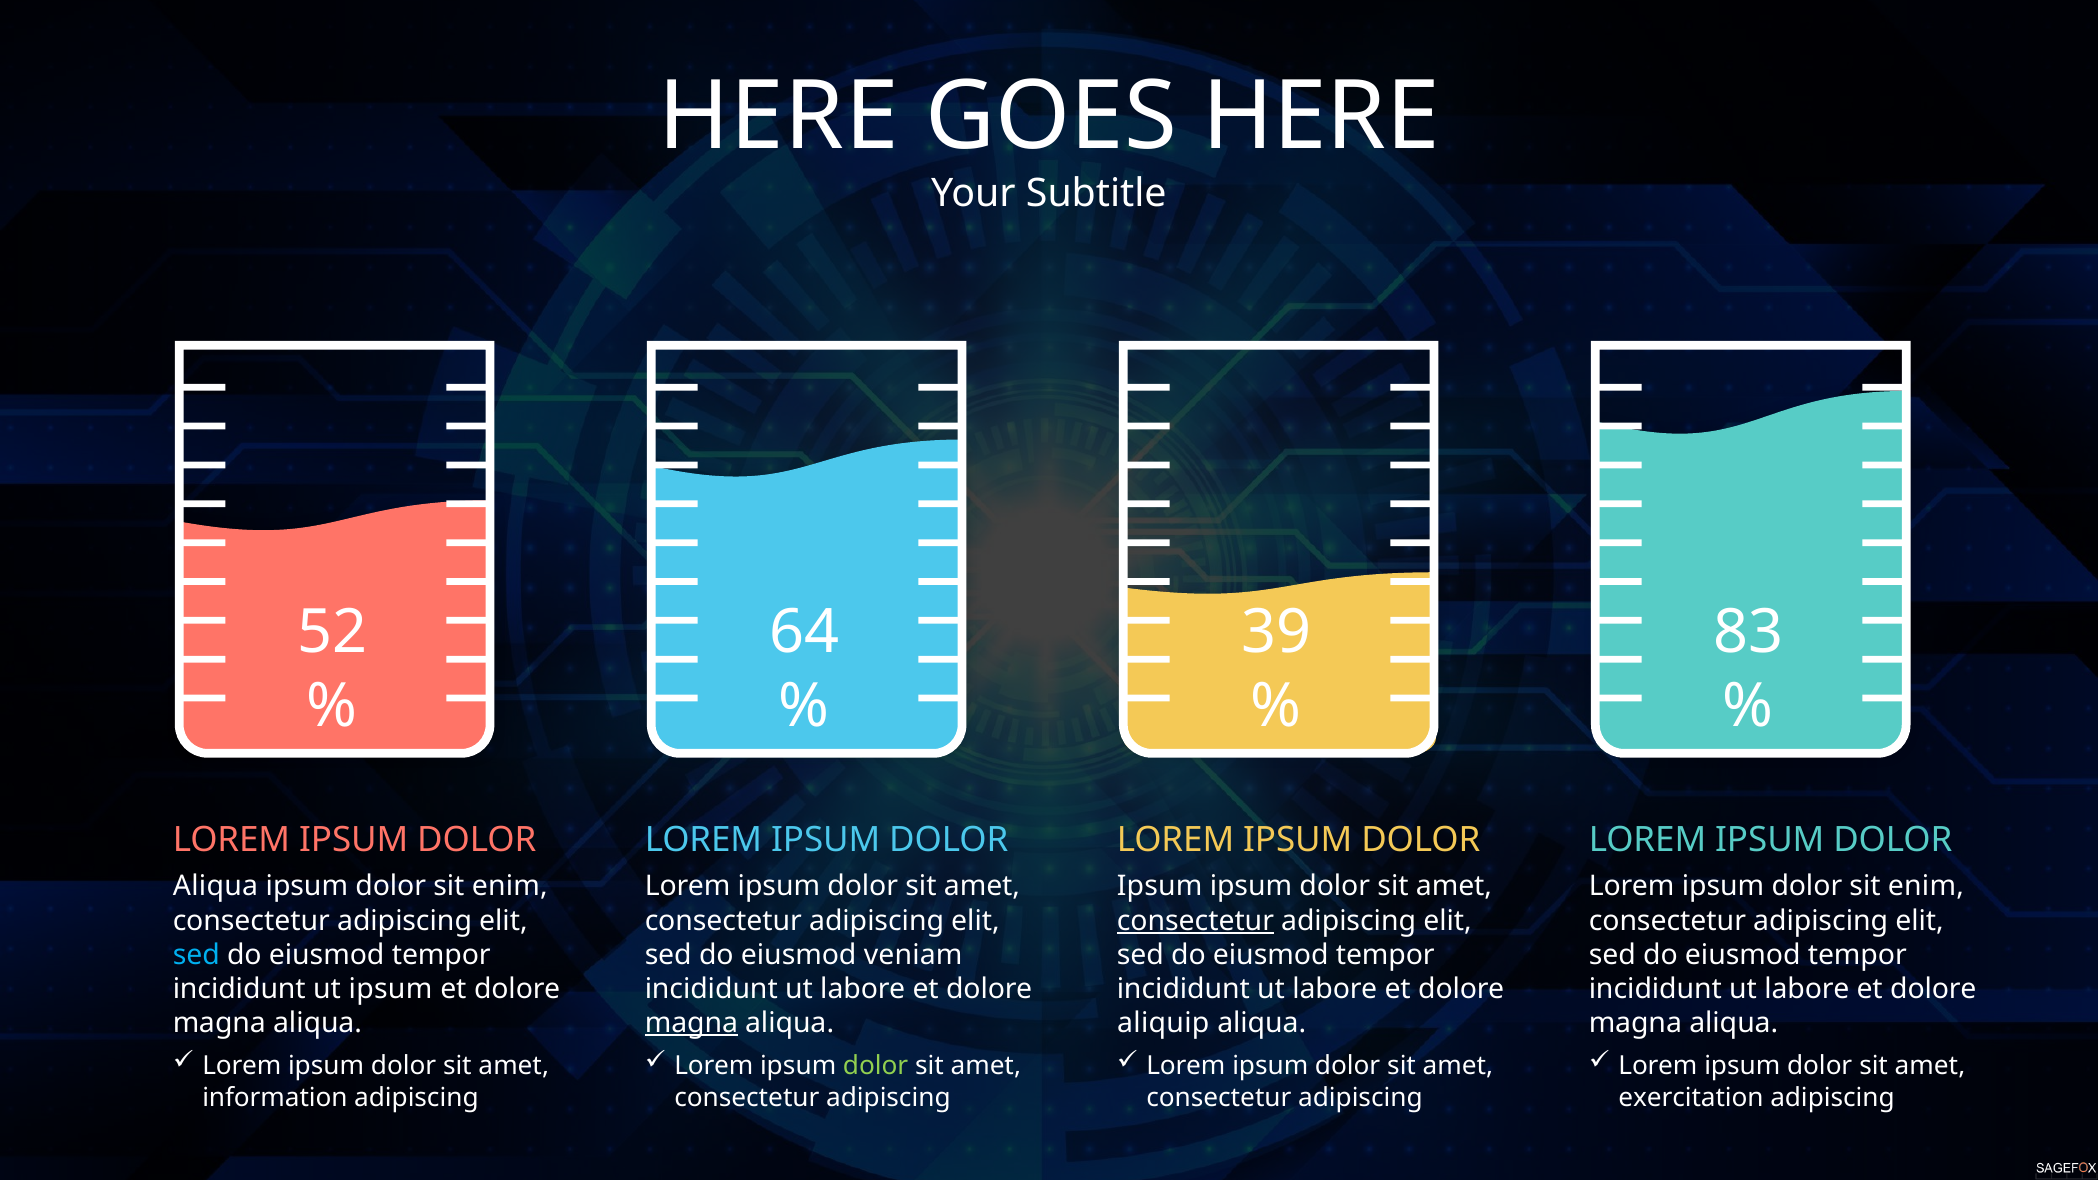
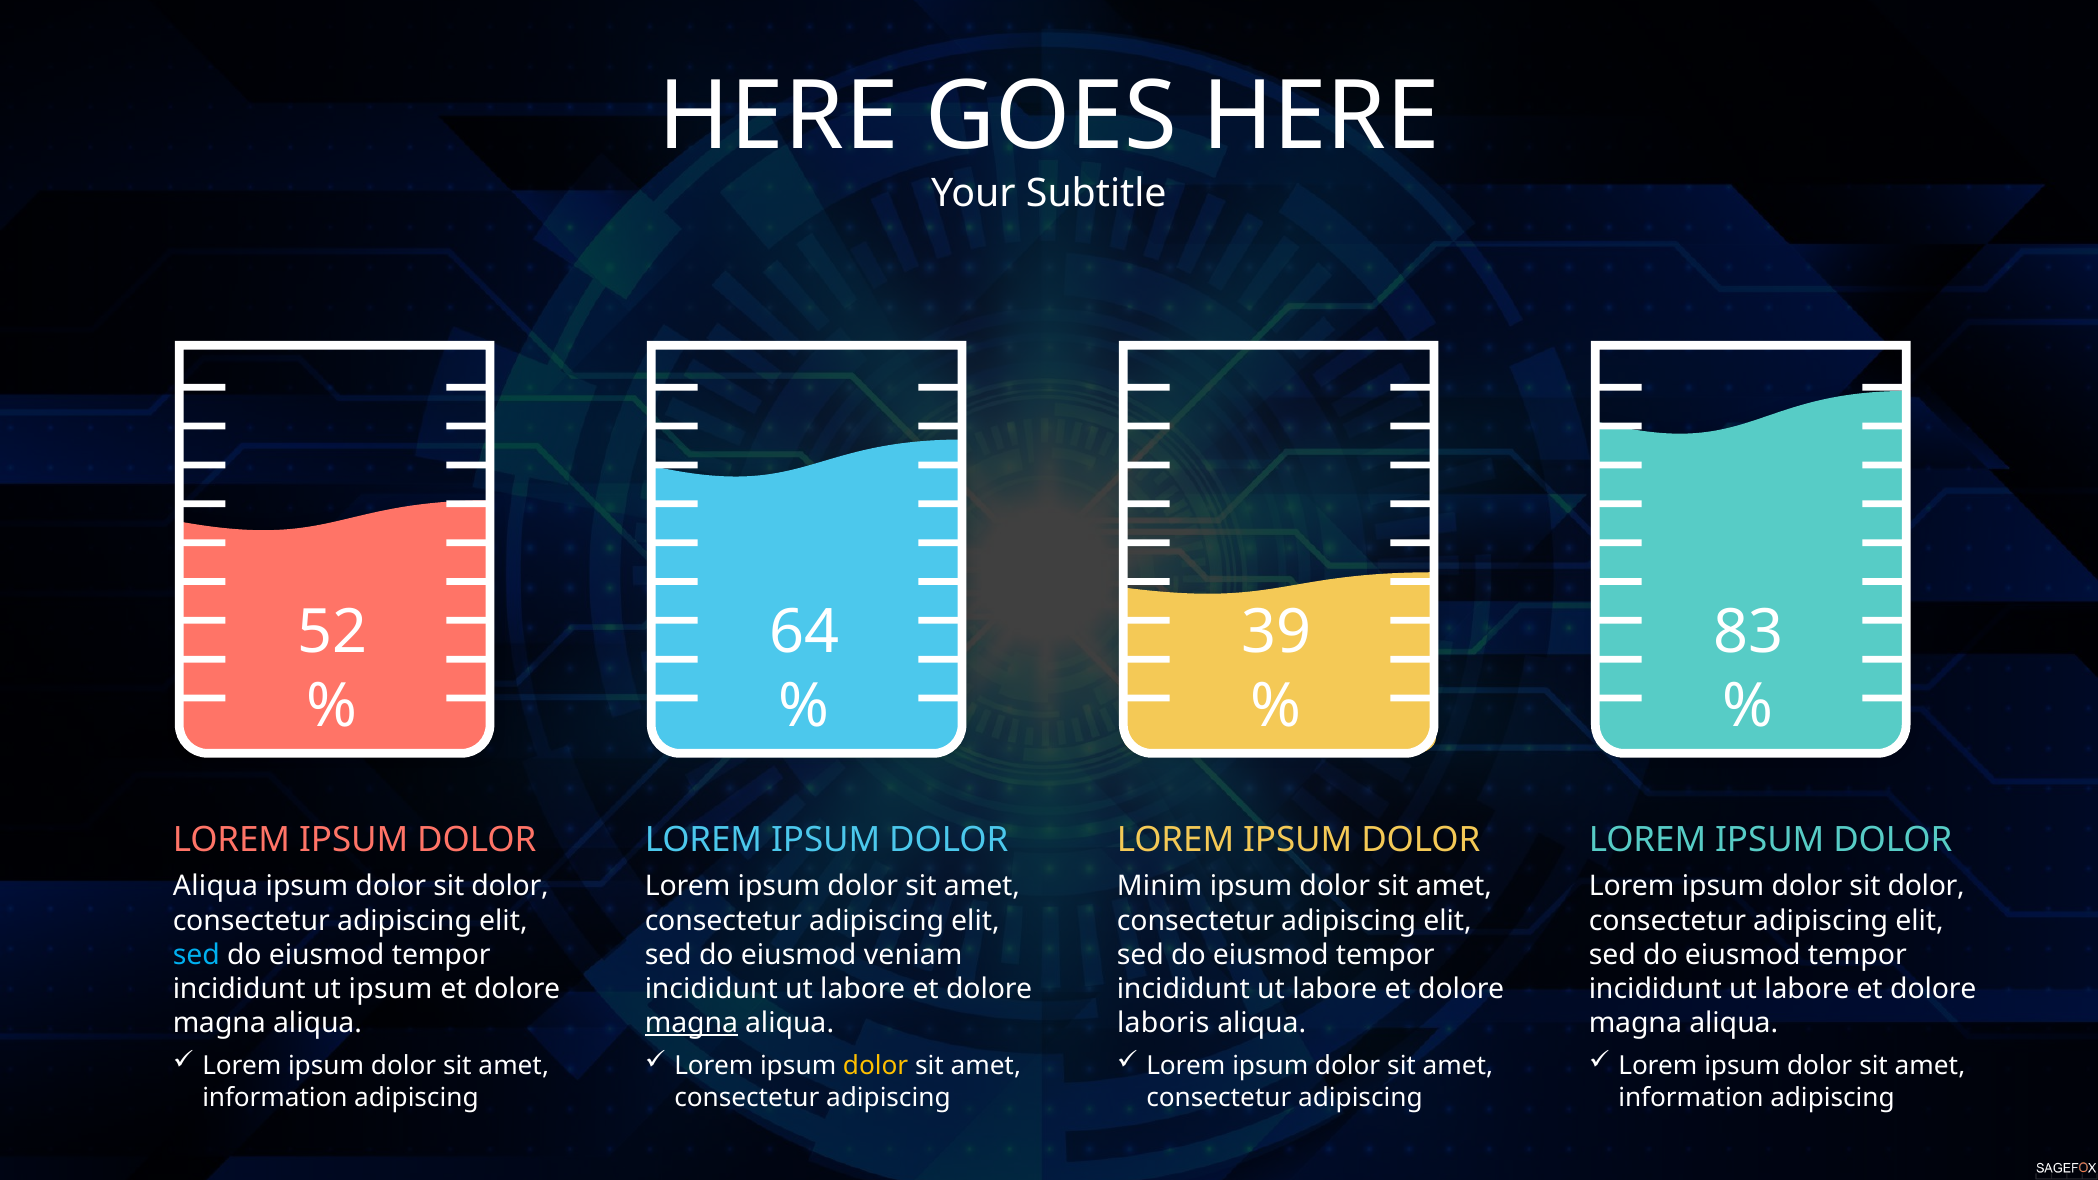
enim: enim -> dolor (510, 887)
Ipsum: Ipsum -> Minim (1160, 887)
enim: enim -> dolor (1926, 887)
consectetur underline: present -> none (1195, 921)
aliquip: aliquip -> laboris (1163, 1023)
dolor colour: light green -> yellow (876, 1066)
exercitation: exercitation -> information (1691, 1098)
